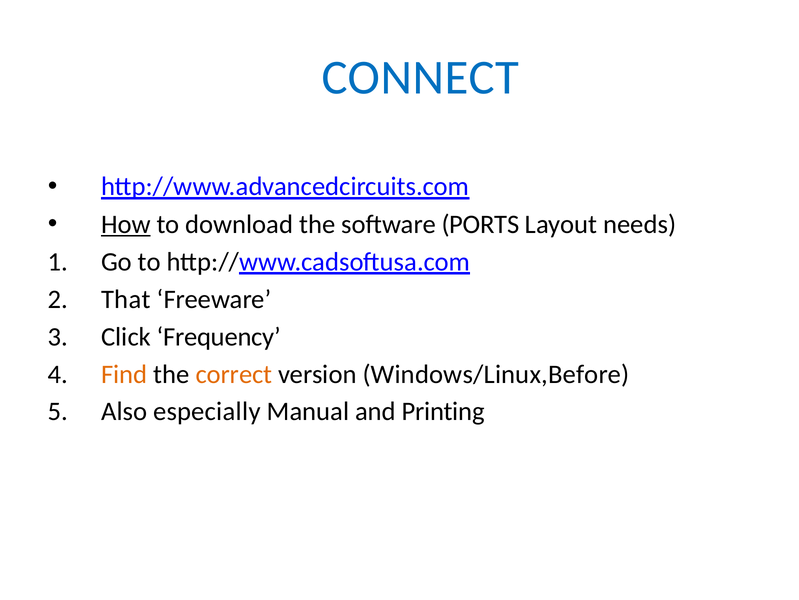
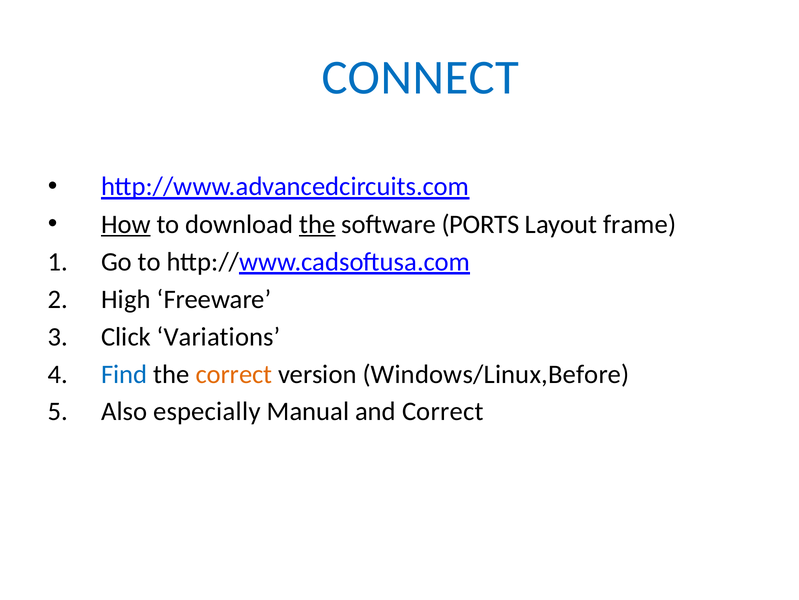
the underline: none -> present (317, 224)
needs: needs -> frame (640, 224)
That: That -> High (126, 299)
Frequency: Frequency -> Variations (219, 337)
Find colour: orange -> blue (124, 374)
and Printing: Printing -> Correct (443, 411)
